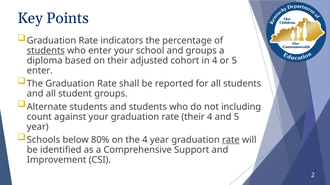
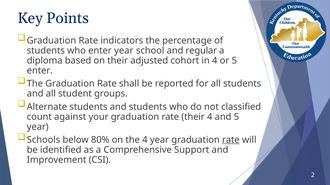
students underline: present -> none (46, 51)
enter your: your -> year (124, 51)
and groups: groups -> regular (201, 51)
including: including -> classified (241, 107)
